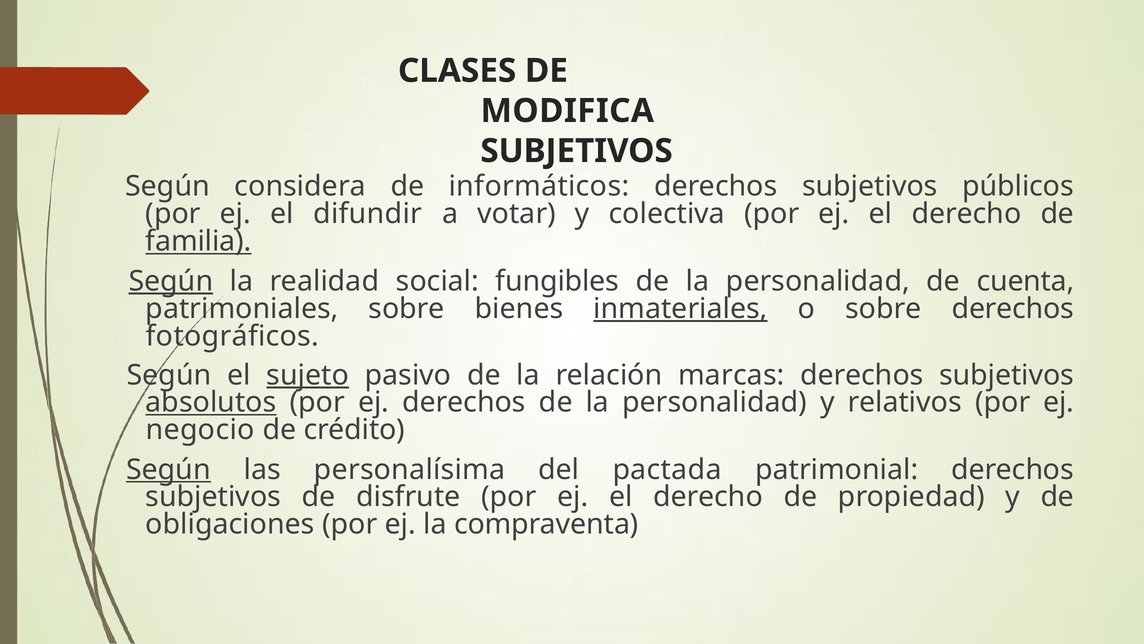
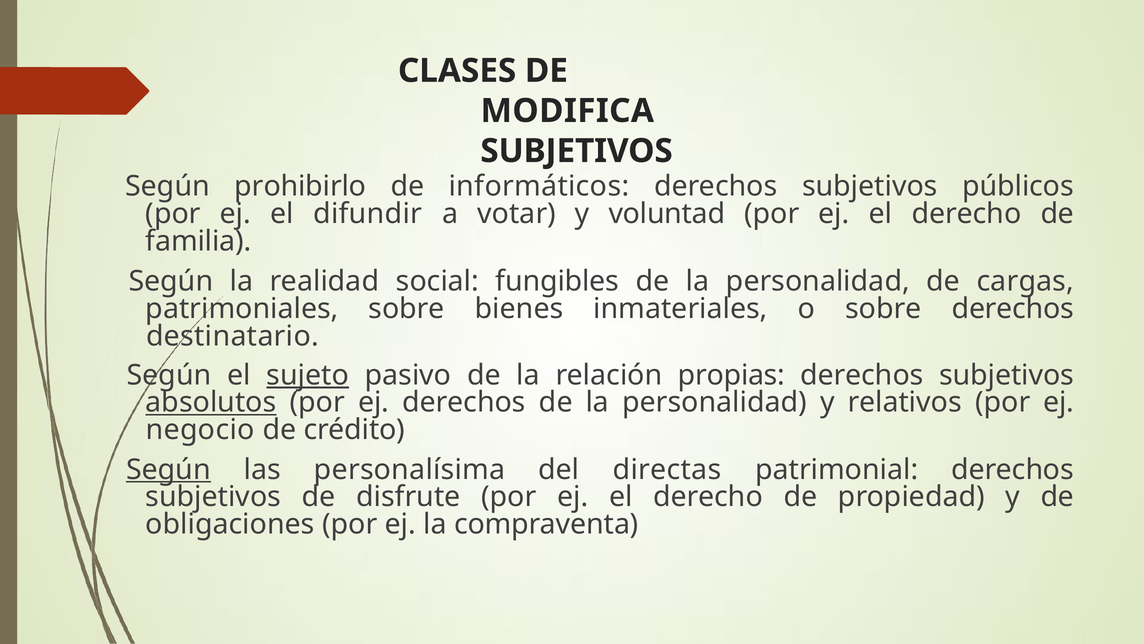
considera: considera -> prohibirlo (300, 186)
colectiva: colectiva -> voluntad (667, 214)
familia underline: present -> none (199, 241)
Según underline: present -> none (171, 281)
cuenta: cuenta -> cargas (1025, 281)
inmateriales underline: present -> none (680, 309)
fotográficos: fotográficos -> destinatario (232, 336)
marcas: marcas -> propias (732, 375)
pactada: pactada -> directas (667, 469)
